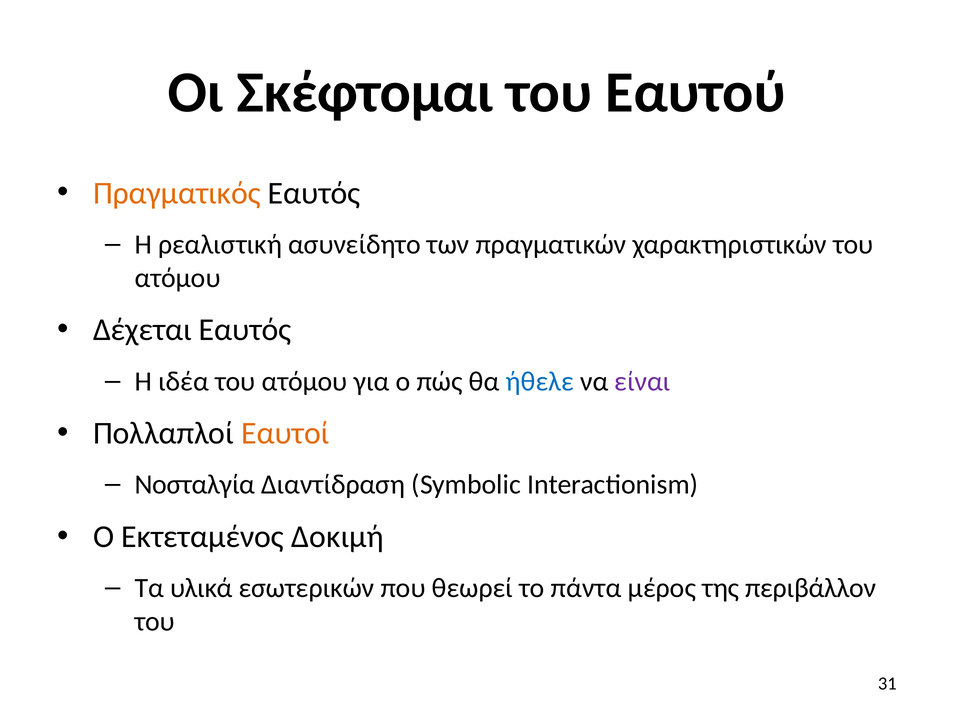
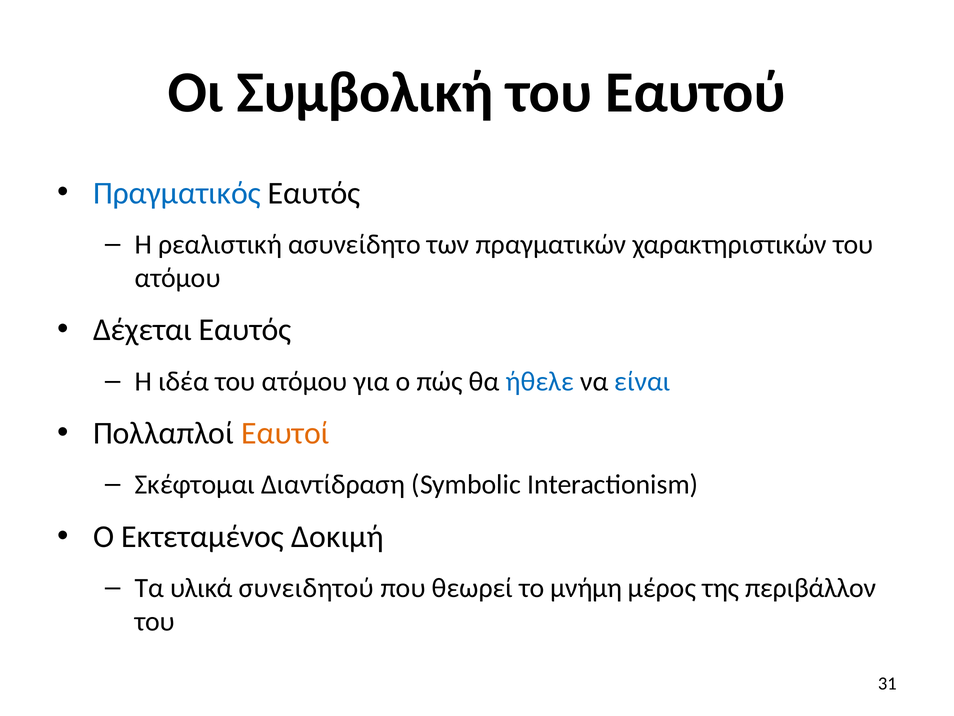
Σκέφτομαι: Σκέφτομαι -> Συμβολική (365, 92)
Πραγματικός colour: orange -> blue (177, 193)
είναι colour: purple -> blue (642, 381)
Νοσταλγία: Νοσταλγία -> Σκέφτομαι (195, 484)
εσωτερικών: εσωτερικών -> συνειδητού (306, 588)
πάντα: πάντα -> μνήμη (586, 588)
